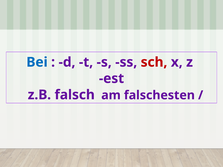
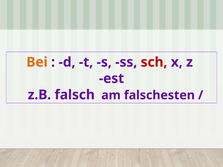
Bei colour: blue -> orange (37, 62)
